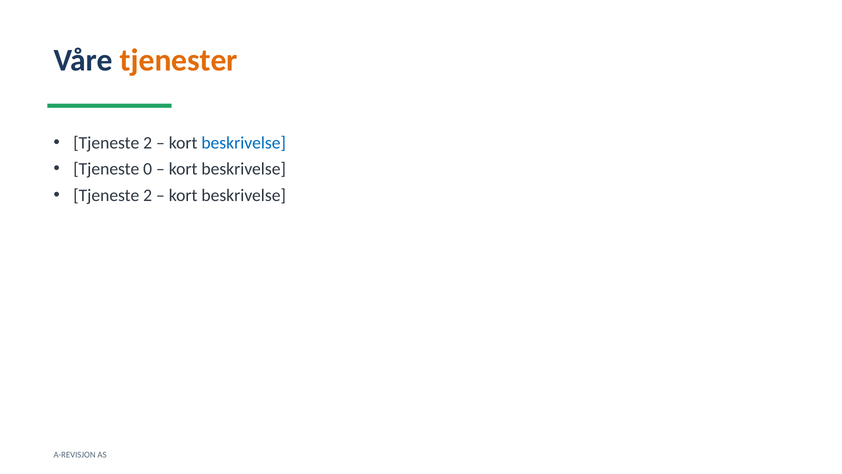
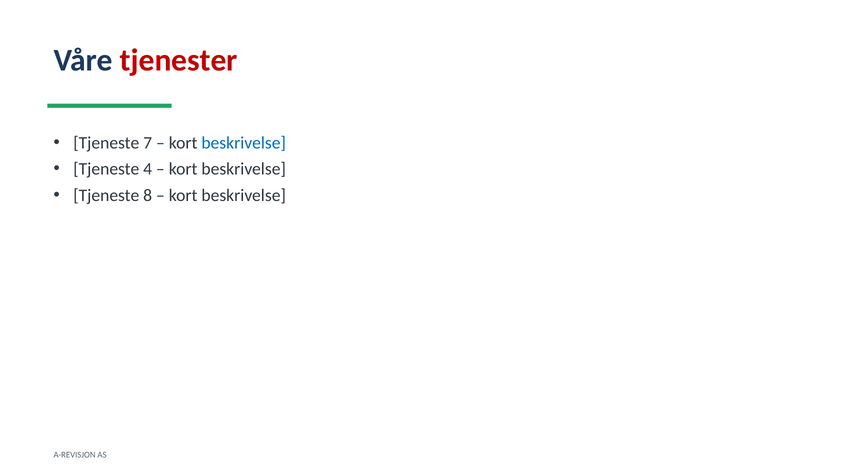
tjenester colour: orange -> red (179, 60)
2: 2 -> 7 (148, 143)
0: 0 -> 4 (148, 169)
2: 2 -> 8 (148, 195)
